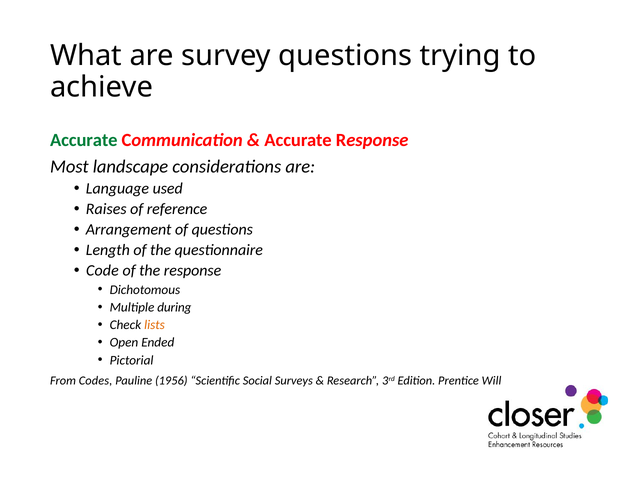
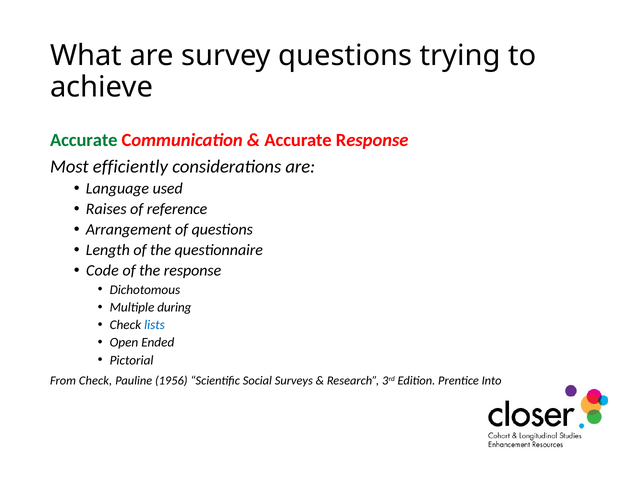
landscape: landscape -> efficiently (130, 167)
lists colour: orange -> blue (155, 325)
From Codes: Codes -> Check (96, 381)
Will: Will -> Into (492, 381)
